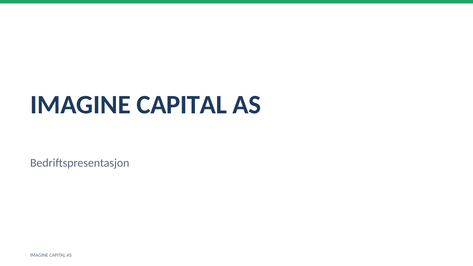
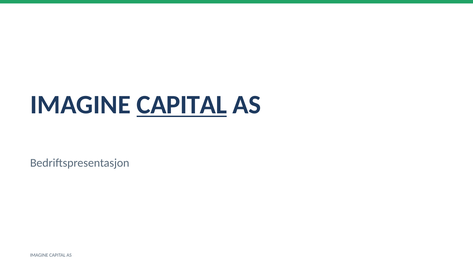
CAPITAL underline: none -> present (182, 105)
